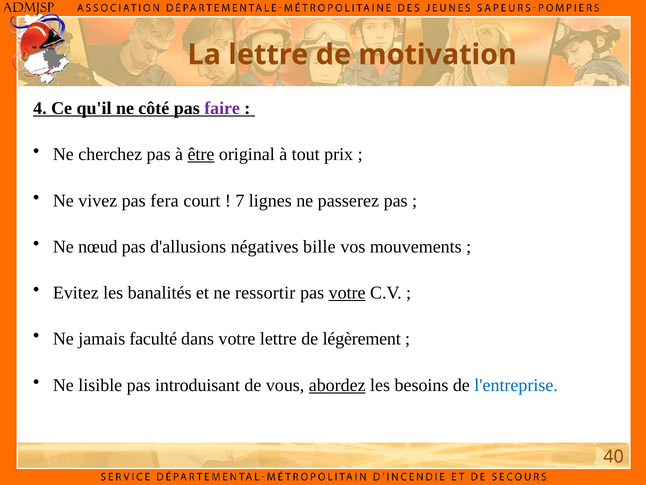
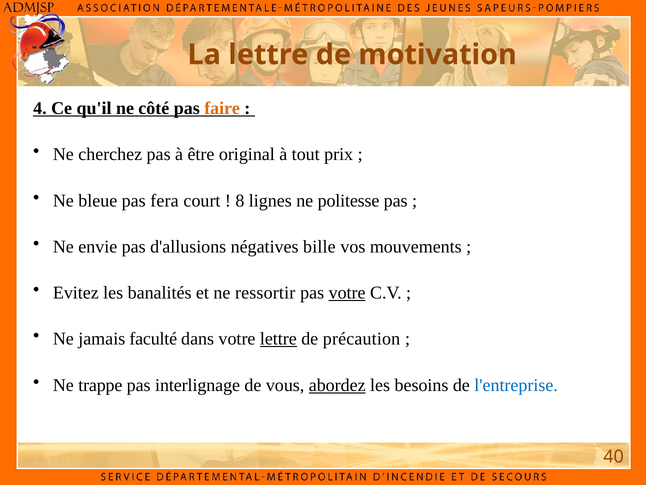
faire colour: purple -> orange (222, 108)
être underline: present -> none (201, 154)
vivez: vivez -> bleue (98, 200)
7: 7 -> 8 (240, 200)
passerez: passerez -> politesse (349, 200)
nœud: nœud -> envie (98, 246)
lettre underline: none -> present (278, 339)
légèrement: légèrement -> précaution (362, 339)
lisible: lisible -> trappe (100, 385)
introduisant: introduisant -> interlignage (198, 385)
